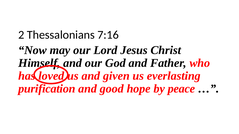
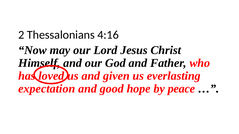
7:16: 7:16 -> 4:16 (108, 35)
purification: purification -> expectation (47, 89)
